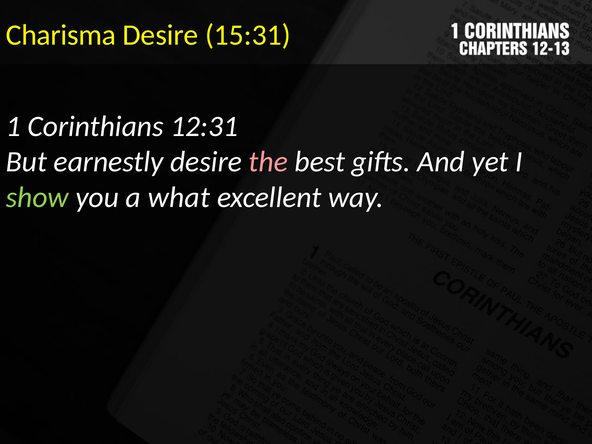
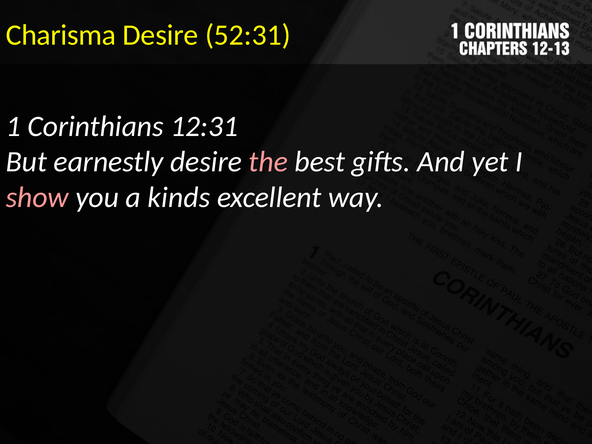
15:31: 15:31 -> 52:31 (248, 35)
show colour: light green -> pink (37, 197)
what: what -> kinds (179, 197)
